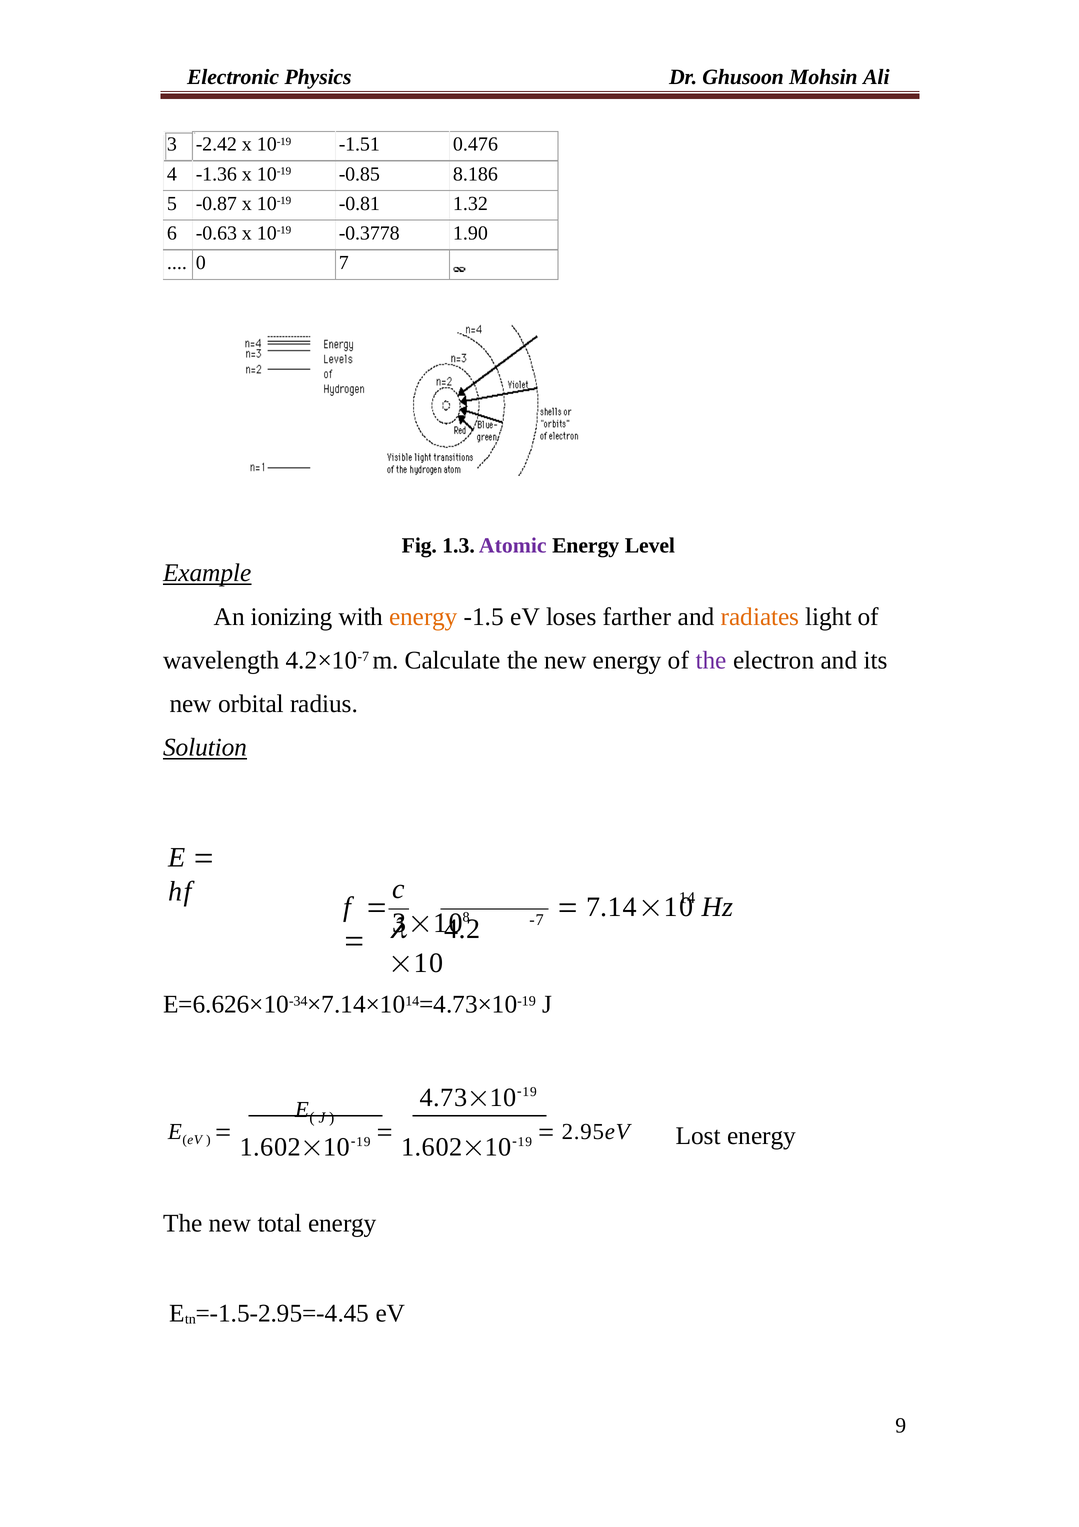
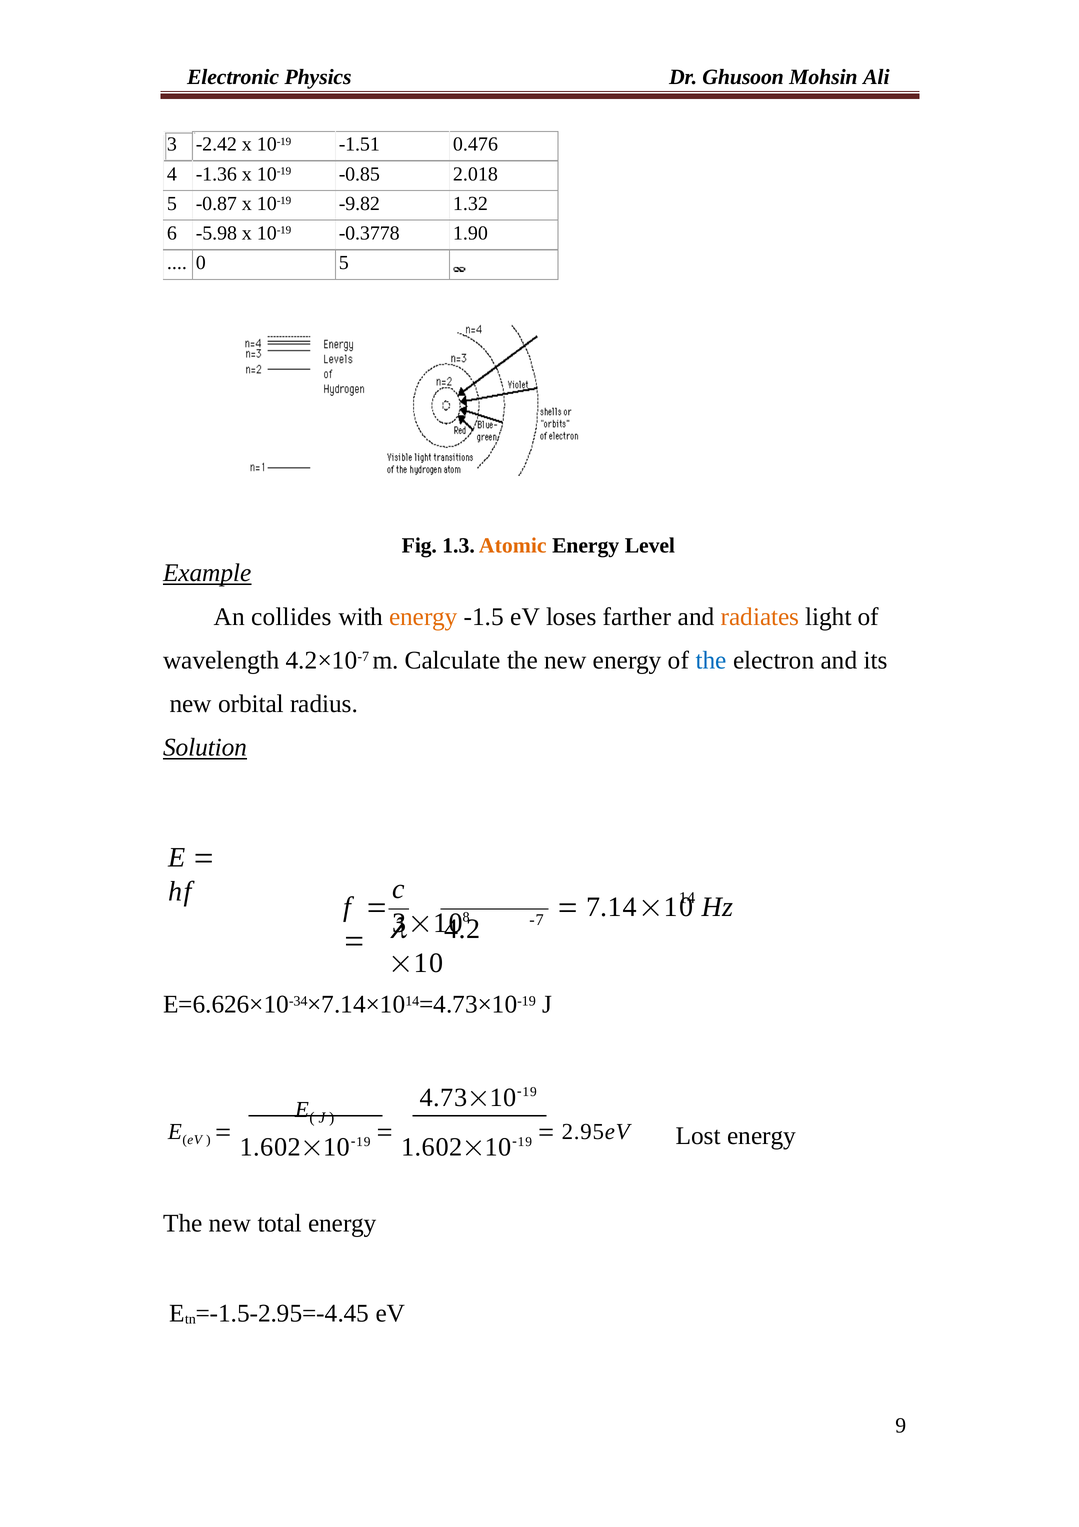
8.186: 8.186 -> 2.018 (475, 174)
-0.81: -0.81 -> -9.82 (359, 204)
-0.63: -0.63 -> -5.98 (216, 233)
0 7: 7 -> 5 (344, 263)
Atomic colour: purple -> orange (513, 546)
ionizing: ionizing -> collides (291, 617)
the colour: purple -> blue (711, 660)
